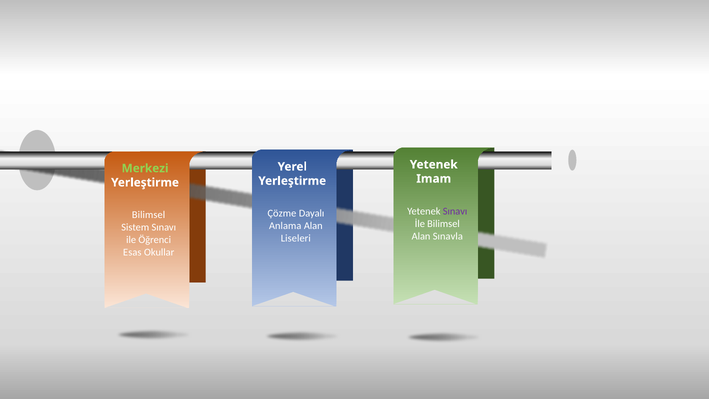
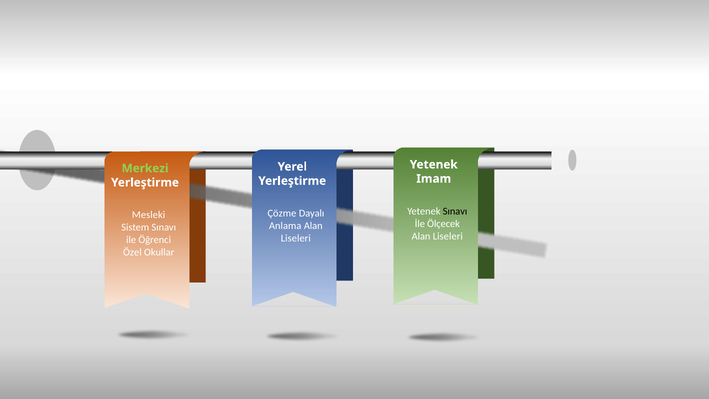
Sınavı colour: purple -> black (455, 211)
Bilimsel: Bilimsel -> Mesleki (149, 215)
İle Bilimsel: Bilimsel -> Ölçecek (444, 224)
Sınavla: Sınavla -> Liseleri (448, 236)
Esas: Esas -> Özel (132, 252)
